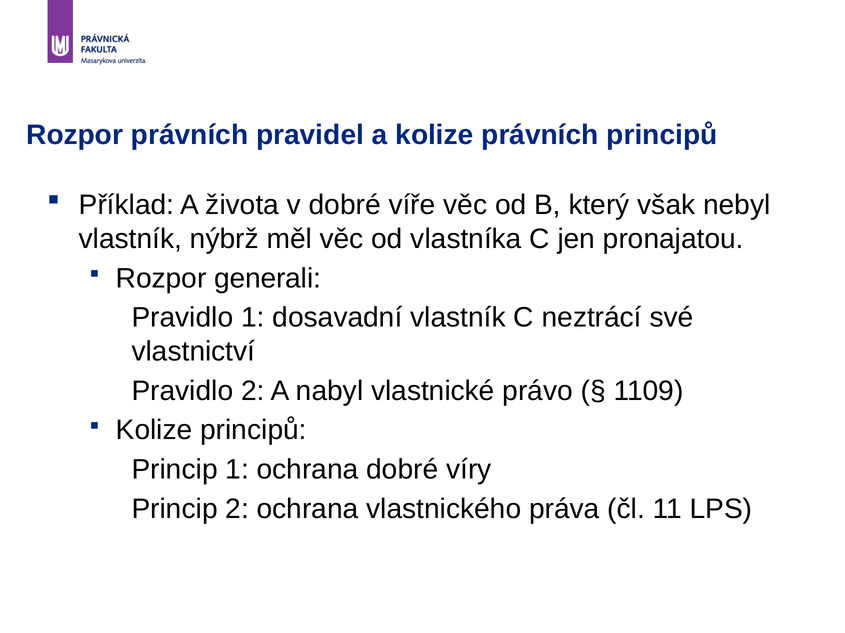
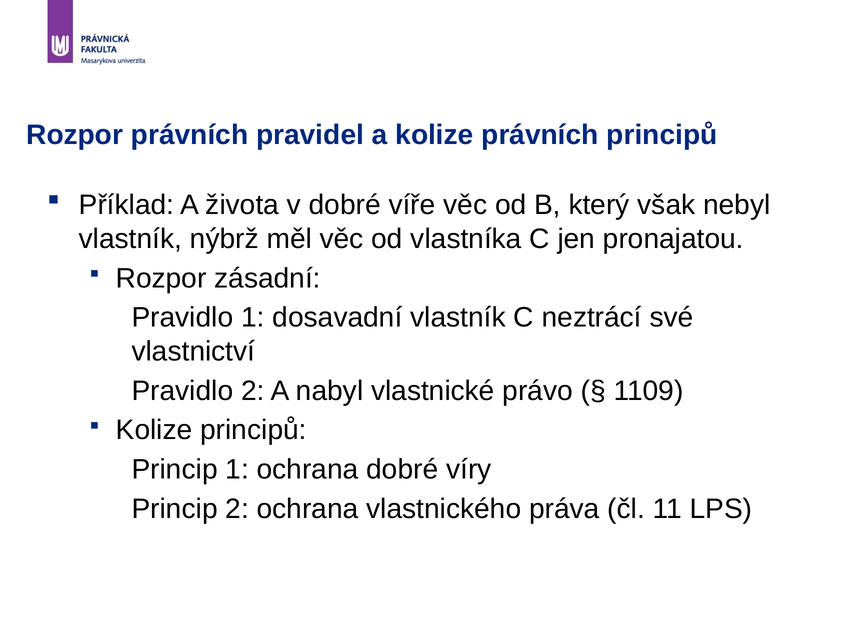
generali: generali -> zásadní (268, 279)
